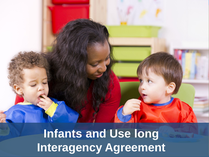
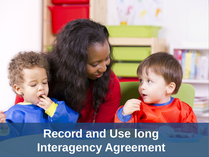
Infants: Infants -> Record (63, 133)
